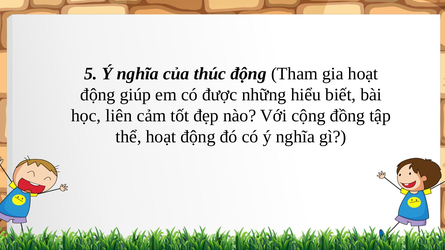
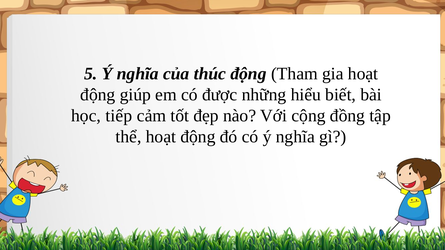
liên: liên -> tiếp (119, 116)
